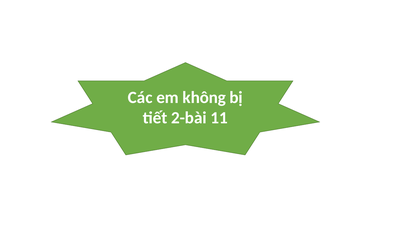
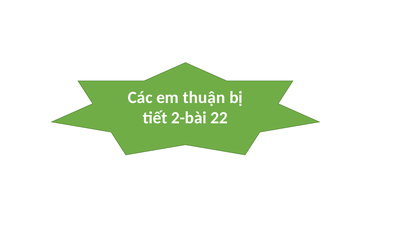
không: không -> thuận (204, 97)
11: 11 -> 22 (219, 118)
